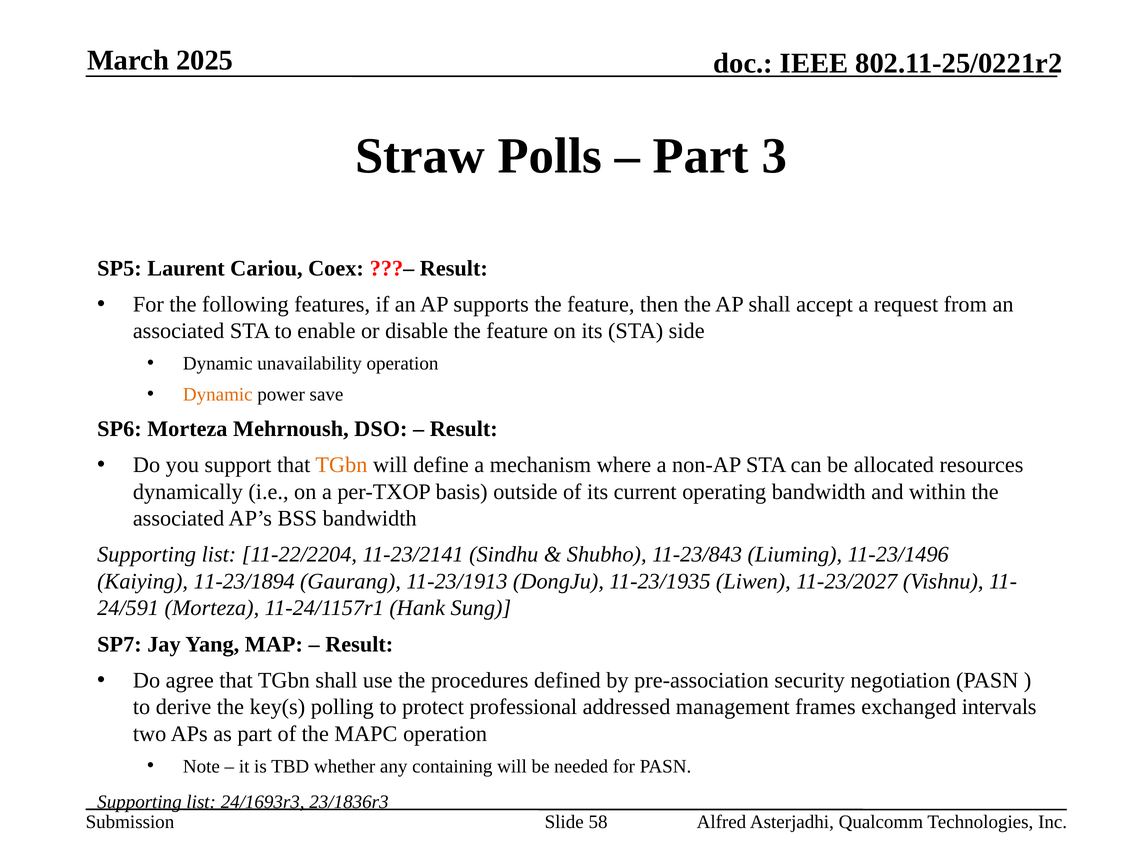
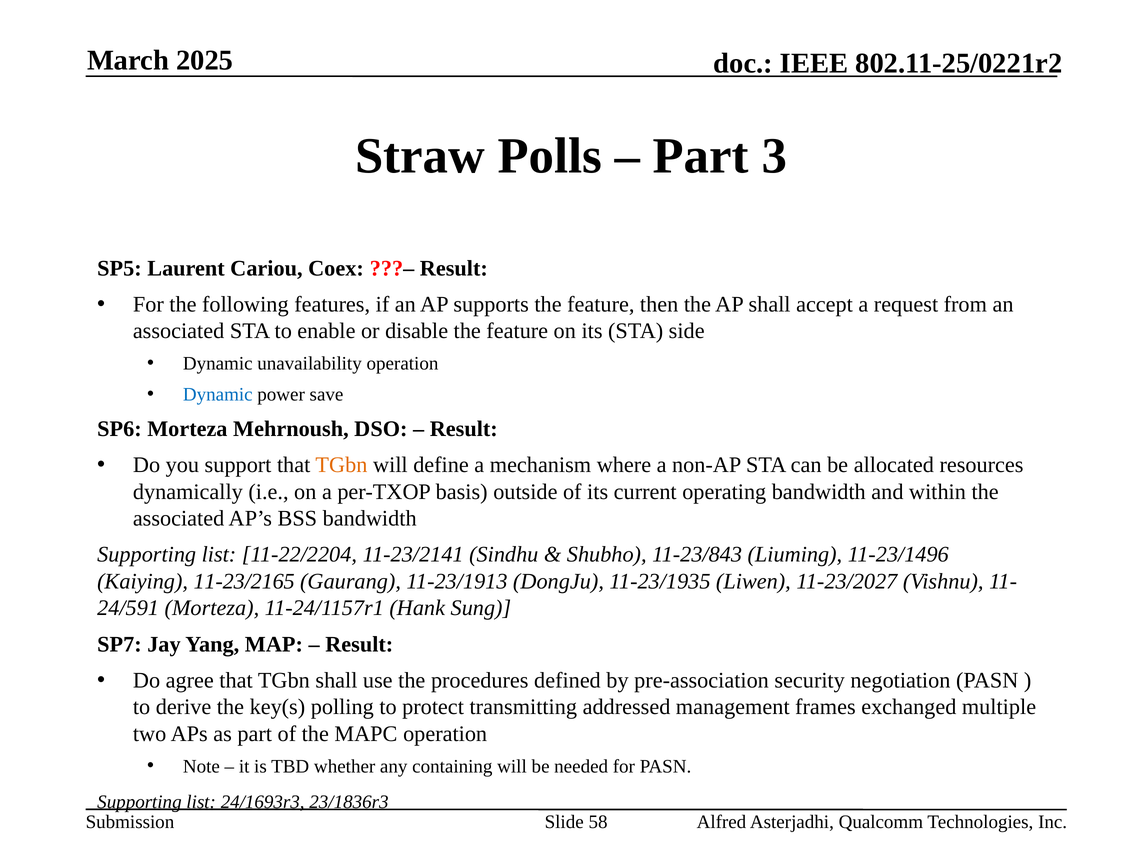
Dynamic colour: orange -> blue (218, 394)
11-23/1894: 11-23/1894 -> 11-23/2165 (244, 581)
professional: professional -> transmitting (523, 707)
intervals: intervals -> multiple (999, 707)
